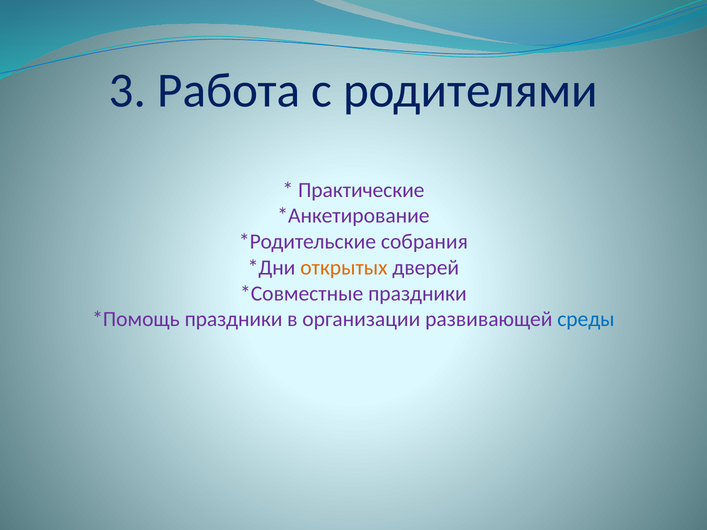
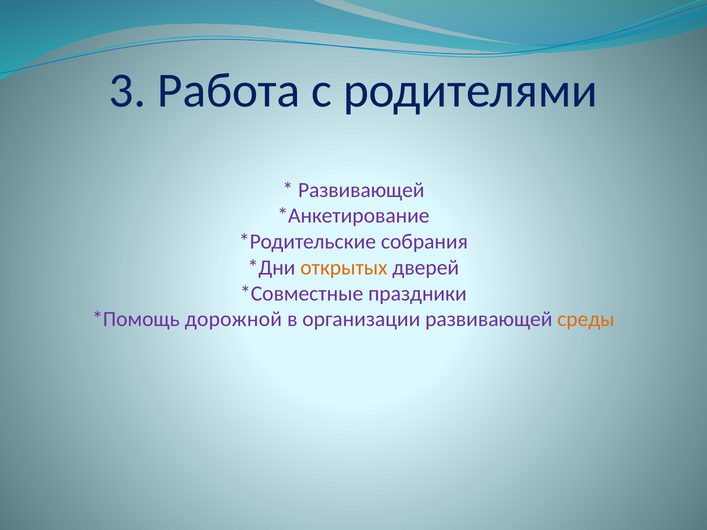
Практические: Практические -> Развивающей (361, 190)
праздники: праздники -> дорожной (233, 319)
среды colour: blue -> orange (586, 319)
